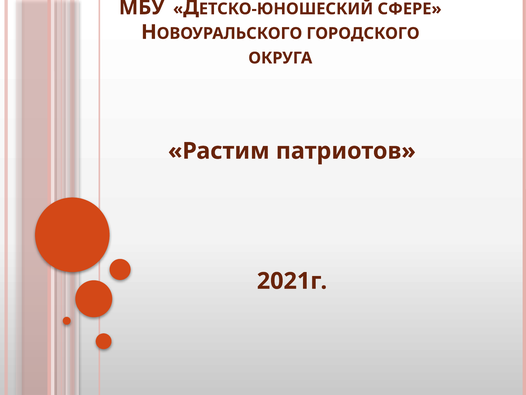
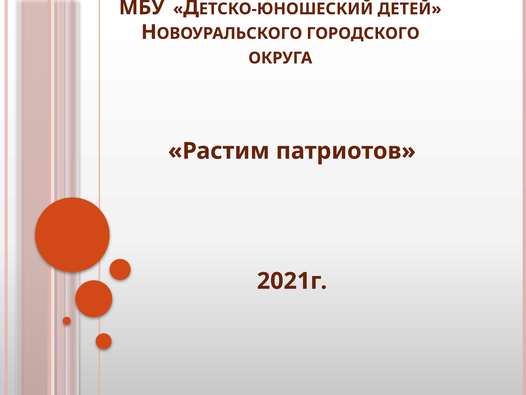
СФЕРЕ: СФЕРЕ -> ДЕТЕЙ (410, 9)
